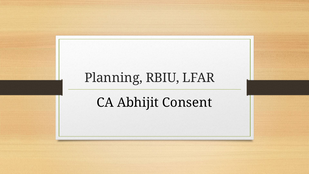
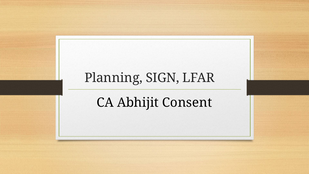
RBIU: RBIU -> SIGN (163, 78)
